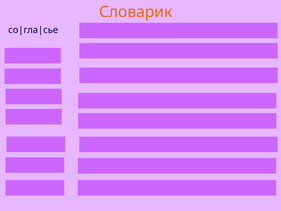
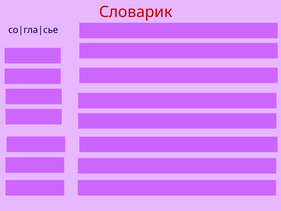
Словарик colour: orange -> red (136, 12)
